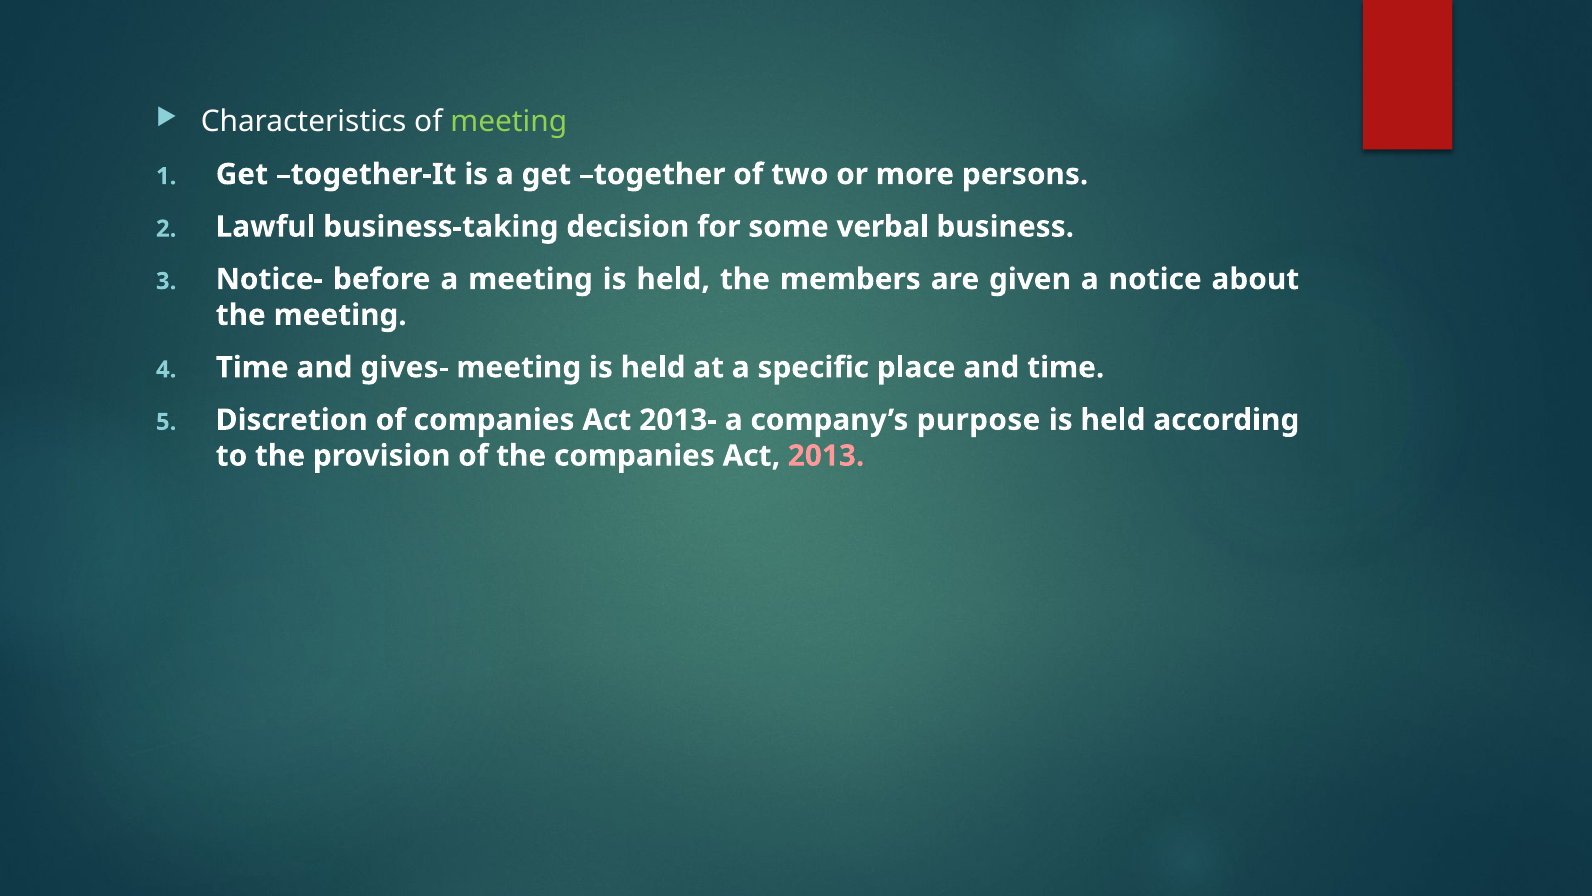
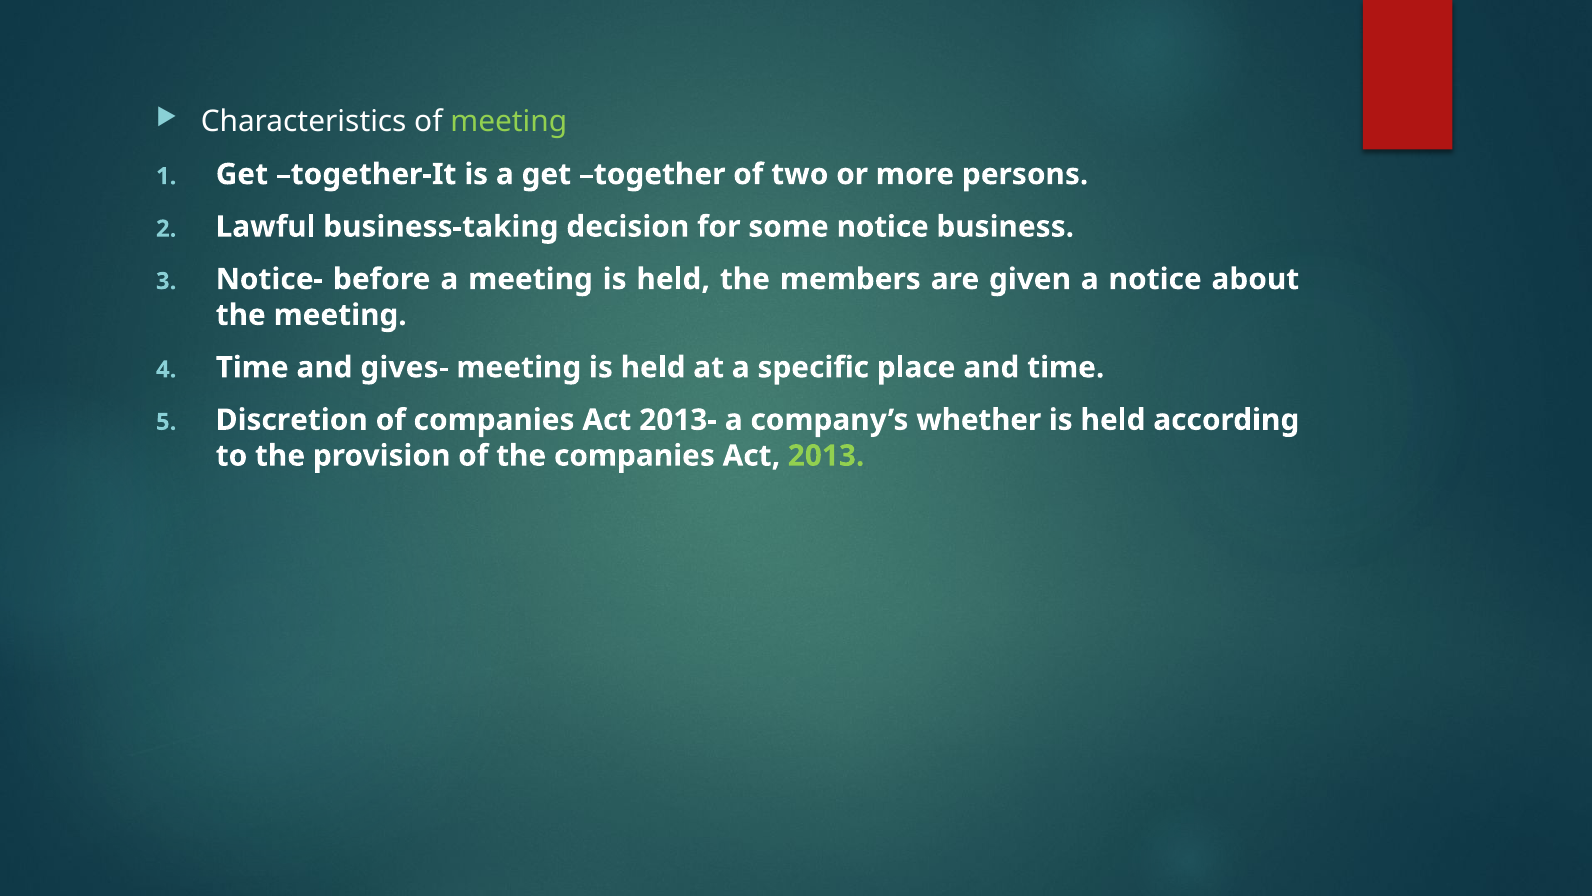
some verbal: verbal -> notice (883, 227)
purpose: purpose -> whether (979, 420)
2013 colour: pink -> light green (826, 456)
